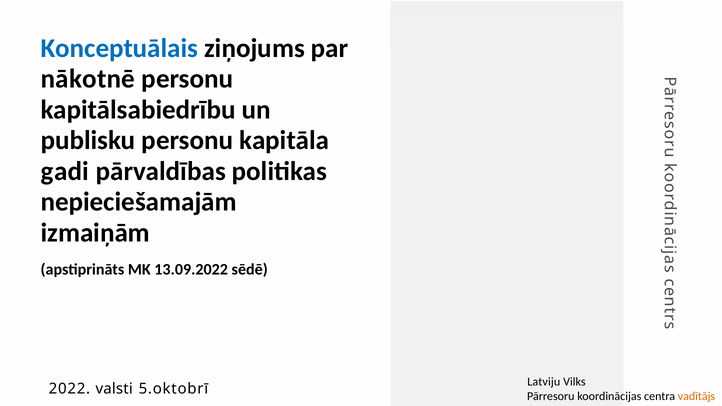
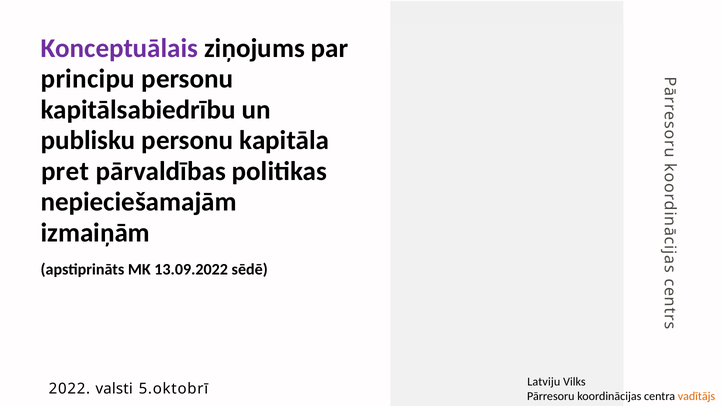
Konceptuālais colour: blue -> purple (119, 48)
nākotnē: nākotnē -> principu (88, 79)
gadi: gadi -> pret (65, 171)
